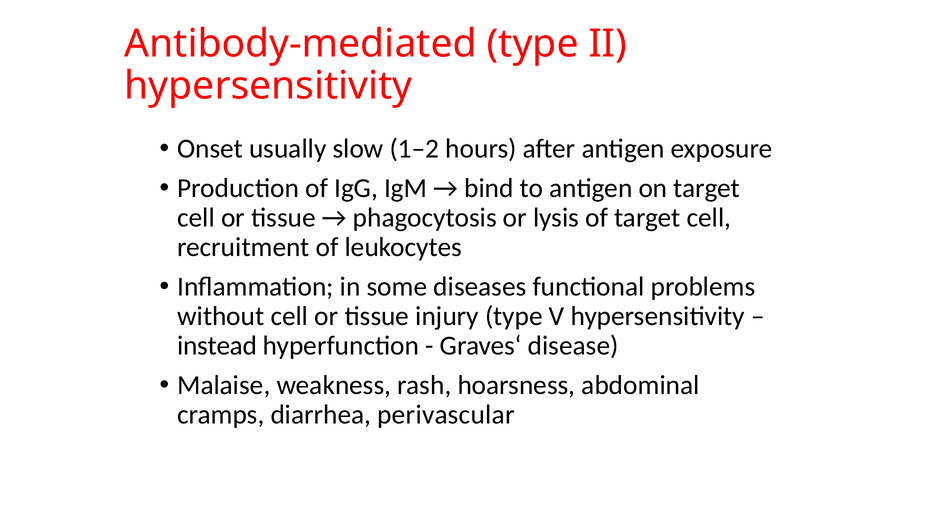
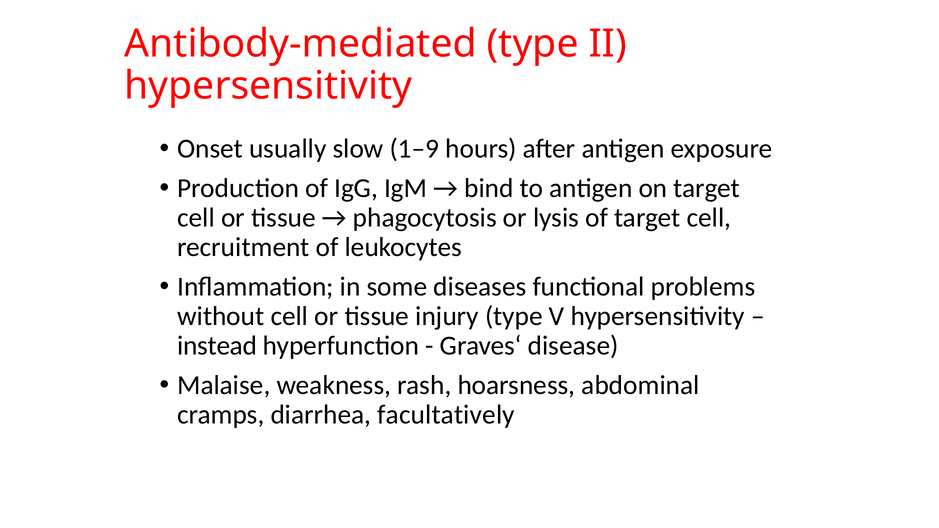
1–2: 1–2 -> 1–9 (414, 149)
perivascular: perivascular -> facultatively (446, 415)
